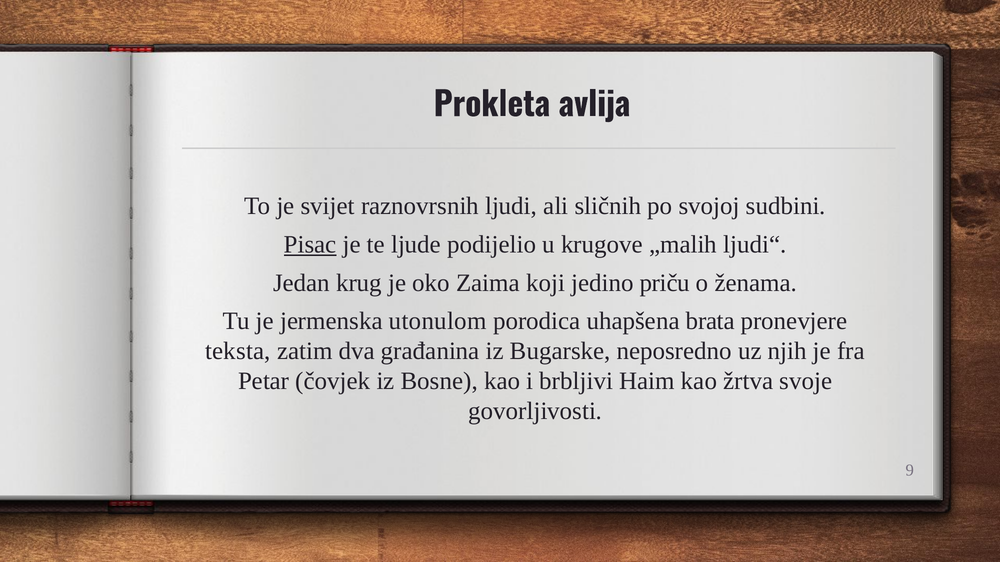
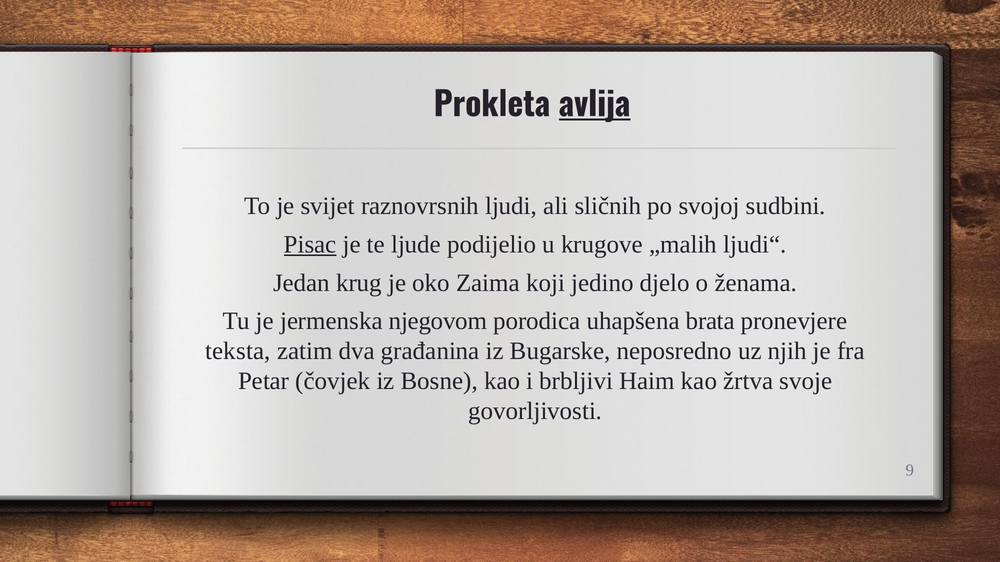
avlija underline: none -> present (595, 105)
priču: priču -> djelo (665, 283)
utonulom: utonulom -> njegovom (438, 321)
